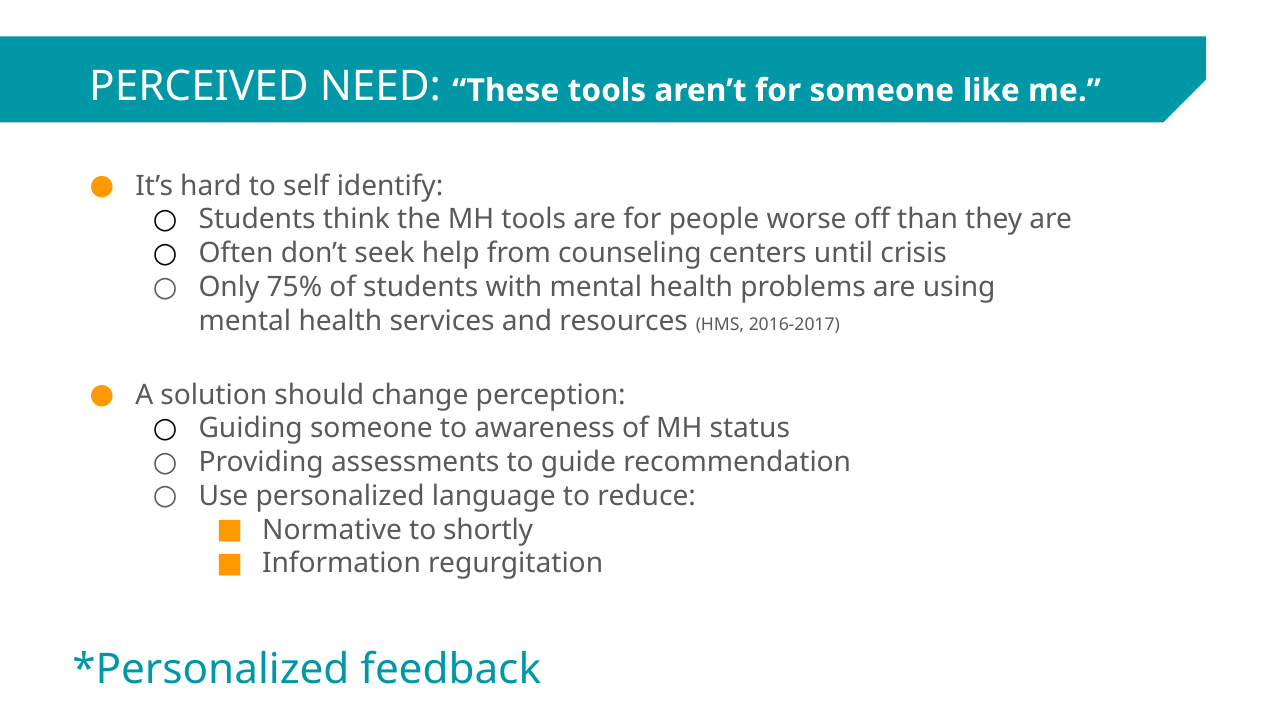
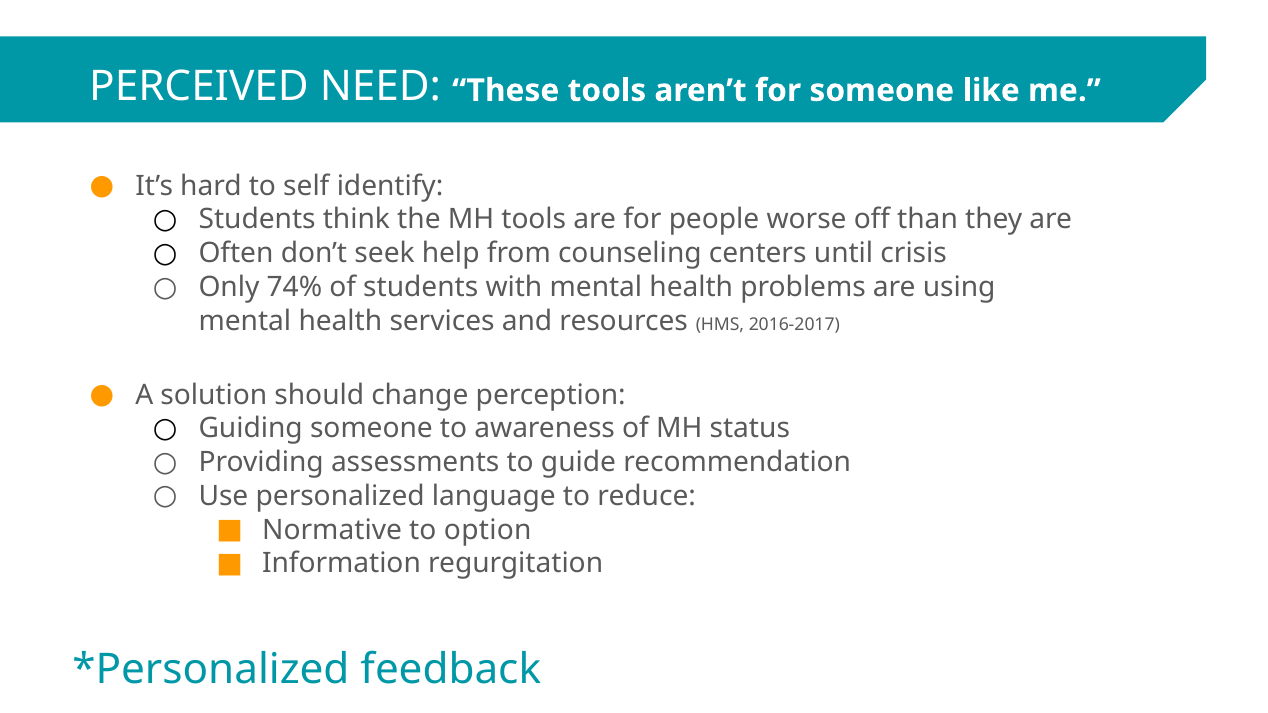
75%: 75% -> 74% (294, 287)
shortly: shortly -> option (488, 530)
